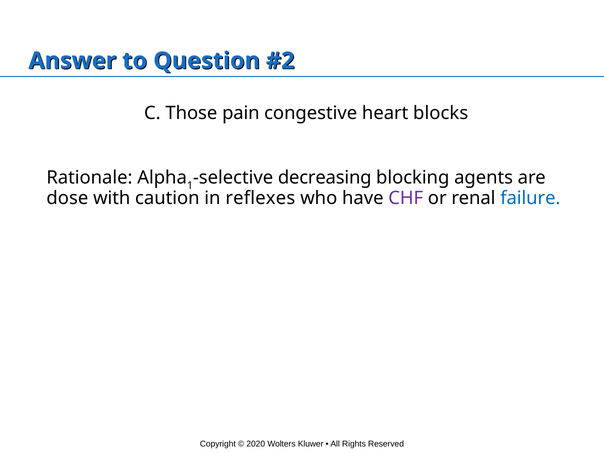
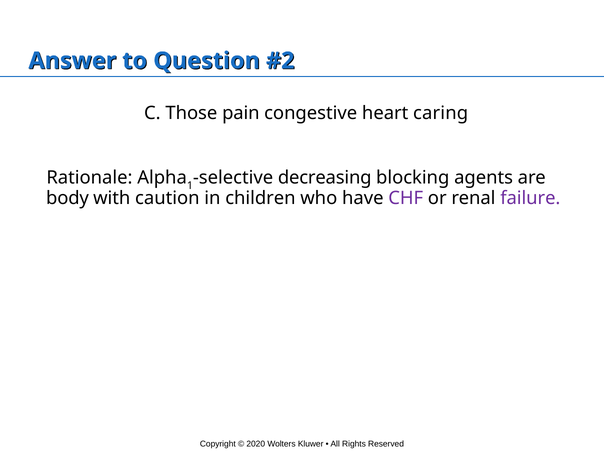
blocks: blocks -> caring (441, 113)
dose: dose -> body (67, 198)
reflexes: reflexes -> children (260, 198)
failure colour: blue -> purple (530, 198)
